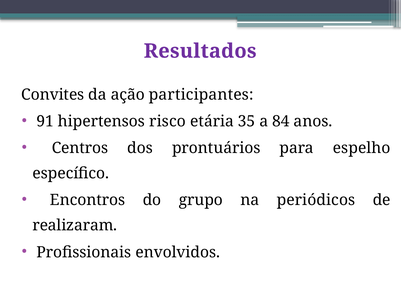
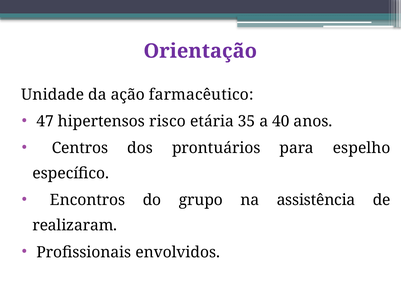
Resultados: Resultados -> Orientação (200, 51)
Convites: Convites -> Unidade (53, 95)
participantes: participantes -> farmacêutico (201, 95)
91: 91 -> 47 (45, 122)
84: 84 -> 40 (281, 122)
periódicos: periódicos -> assistência (316, 201)
